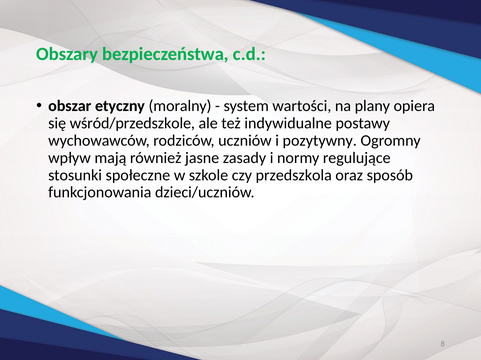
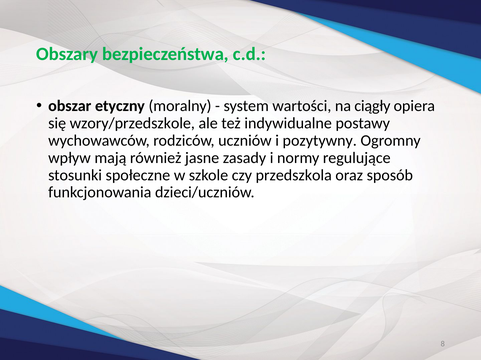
plany: plany -> ciągły (372, 106)
wśród/przedszkole: wśród/przedszkole -> wzory/przedszkole (132, 124)
